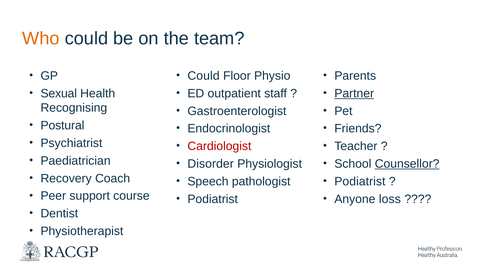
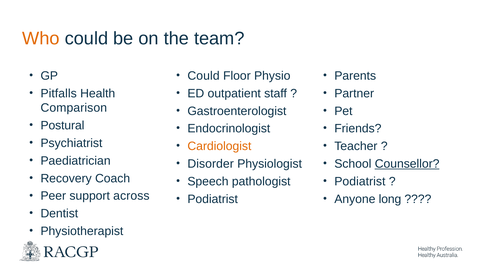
Sexual: Sexual -> Pitfalls (59, 93)
Partner underline: present -> none (354, 93)
Recognising: Recognising -> Comparison (74, 108)
Cardiologist colour: red -> orange (219, 146)
course: course -> across (131, 196)
loss: loss -> long (390, 199)
